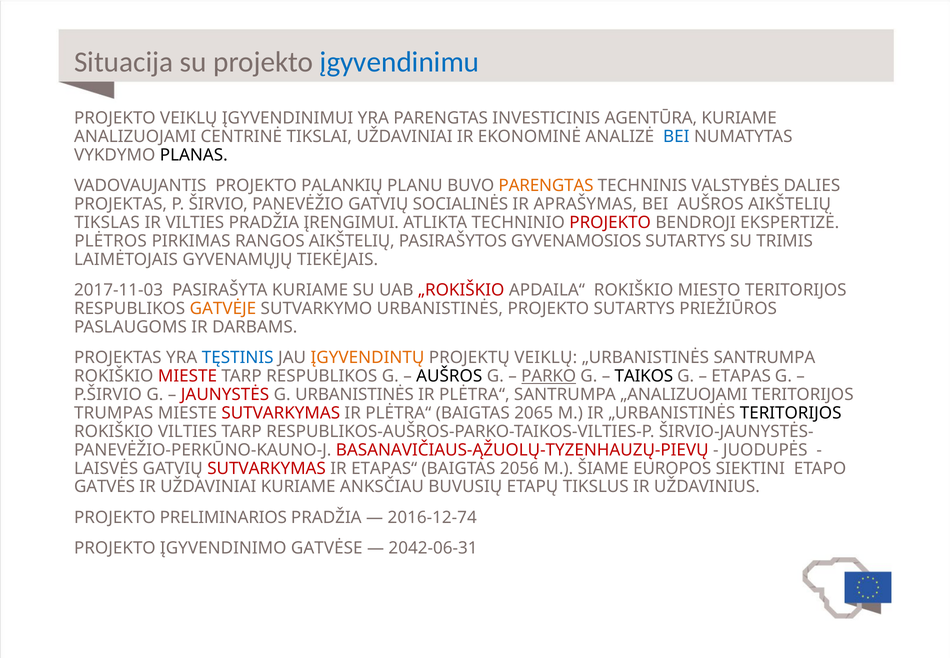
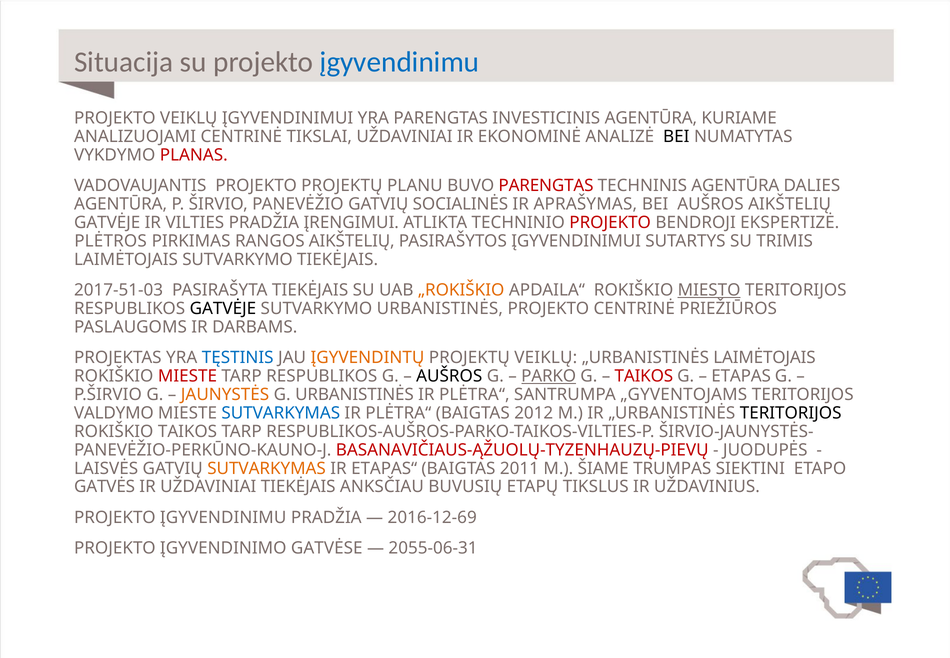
BEI colour: blue -> black (676, 137)
PLANAS colour: black -> red (194, 155)
PROJEKTO PALANKIŲ: PALANKIŲ -> PROJEKTŲ (342, 186)
PARENGTAS colour: orange -> red (546, 186)
TECHNINIS VALSTYBĖS: VALSTYBĖS -> AGENTŪRA (735, 186)
PROJEKTAS: PROJEKTAS -> AGENTŪRA (121, 204)
TIKSLAS: TIKSLAS -> GATVĖJE (107, 223)
PASIRAŠYTOS GYVENAMOSIOS: GYVENAMOSIOS -> ĮGYVENDINIMUI (576, 241)
LAIMĖTOJAIS GYVENAMŲJŲ: GYVENAMŲJŲ -> SUTVARKYMO (238, 259)
2017-11-03: 2017-11-03 -> 2017-51-03 (119, 290)
PASIRAŠYTA KURIAME: KURIAME -> TIEKĖJAIS (310, 290)
„ROKIŠKIO colour: red -> orange (461, 290)
MIESTO underline: none -> present (709, 290)
GATVĖJE colour: orange -> black (223, 308)
PROJEKTO SUTARTYS: SUTARTYS -> CENTRINĖ (634, 308)
„URBANISTINĖS SANTRUMPA: SANTRUMPA -> LAIMĖTOJAIS (764, 358)
TAIKOS colour: black -> red (644, 376)
JAUNYSTĖS colour: red -> orange (225, 394)
„ANALIZUOJAMI: „ANALIZUOJAMI -> „GYVENTOJAMS (684, 394)
TRUMPAS: TRUMPAS -> VALDYMO (114, 413)
SUTVARKYMAS colour: red -> blue (281, 413)
2065: 2065 -> 2012 (534, 413)
ROKIŠKIO VILTIES: VILTIES -> TAIKOS (188, 431)
SUTVARKYMAS colour: red -> orange (267, 468)
2056: 2056 -> 2011 (519, 468)
EUROPOS: EUROPOS -> TRUMPAS (672, 468)
UŽDAVINIAI KURIAME: KURIAME -> TIEKĖJAIS (298, 487)
PRELIMINARIOS: PRELIMINARIOS -> ĮGYVENDINIMU (223, 517)
2016-12-74: 2016-12-74 -> 2016-12-69 (432, 517)
2042-06-31: 2042-06-31 -> 2055-06-31 (433, 548)
